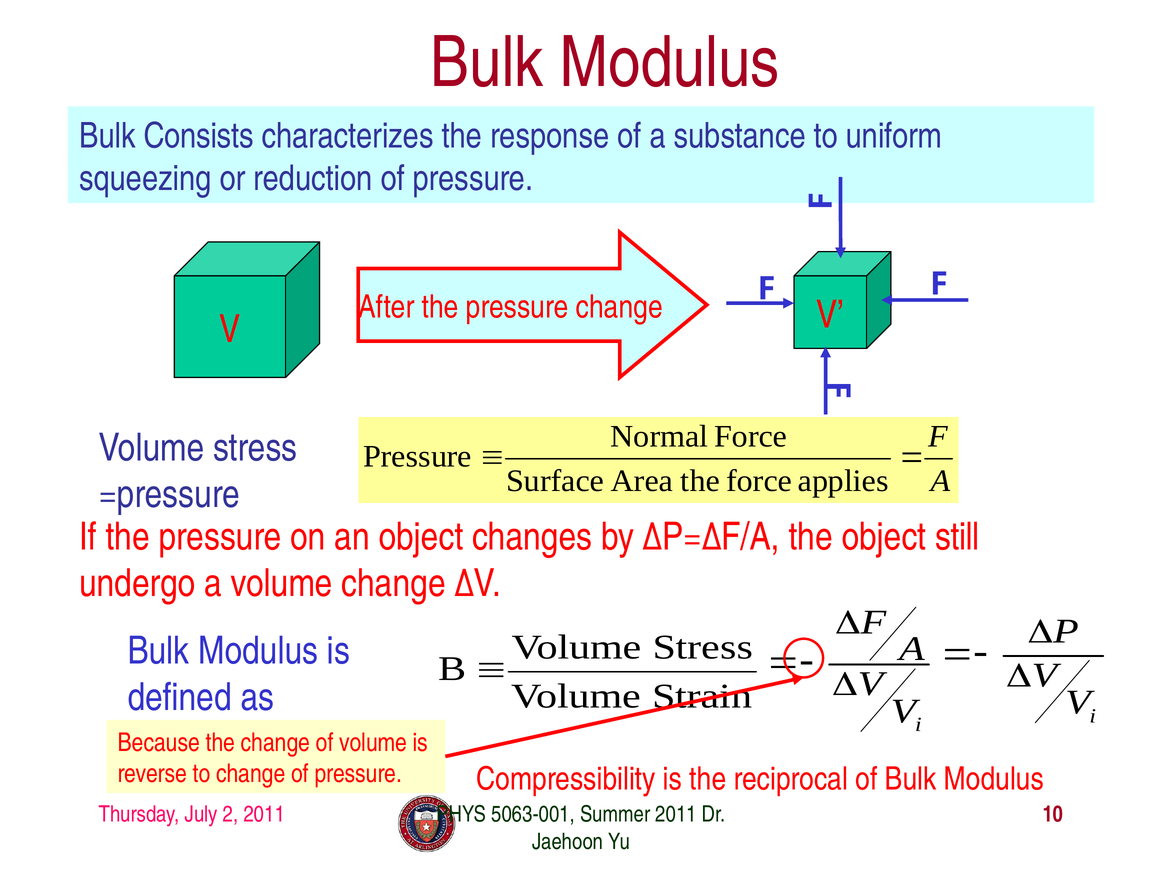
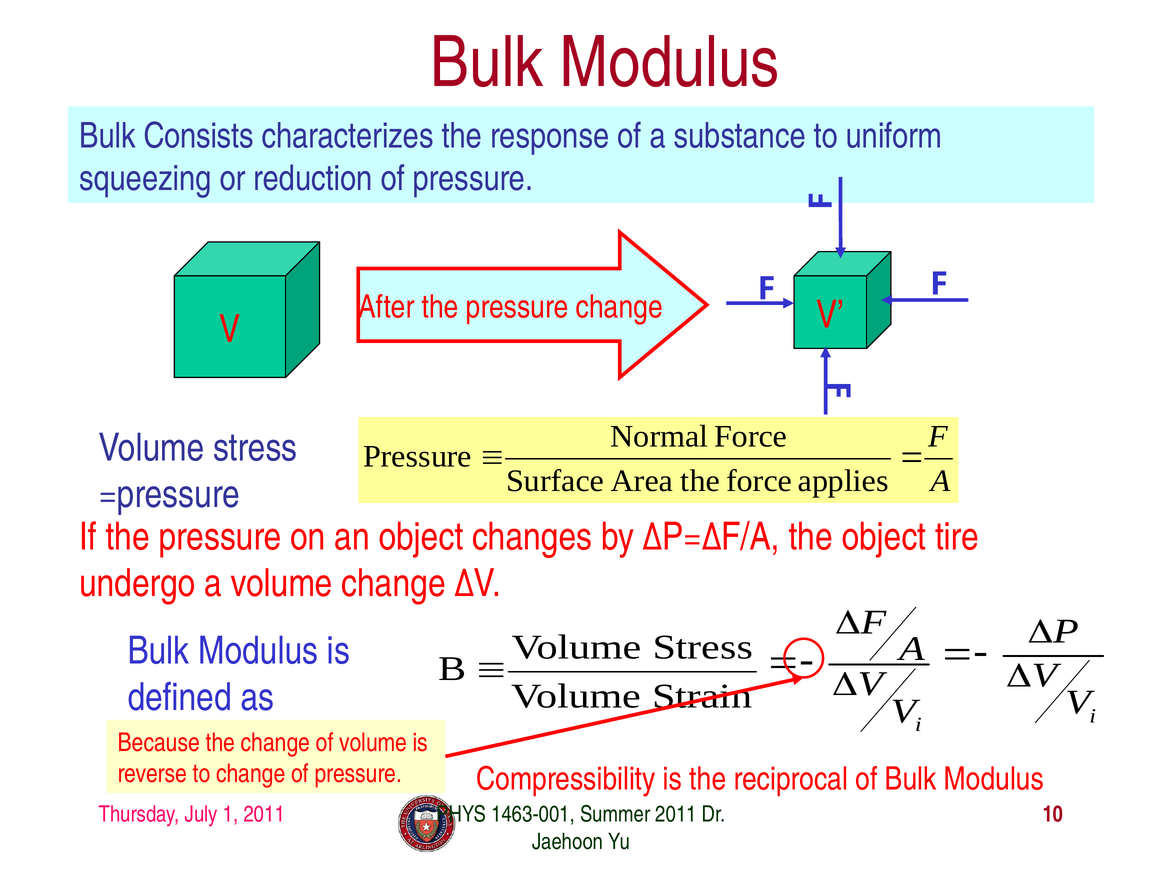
still: still -> tire (957, 537)
2: 2 -> 1 (231, 815)
5063-001: 5063-001 -> 1463-001 (533, 815)
